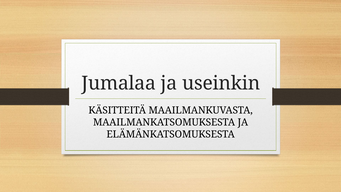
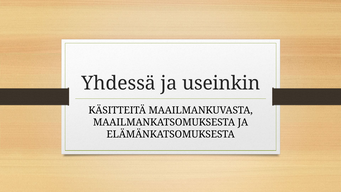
Jumalaa: Jumalaa -> Yhdessä (119, 83)
